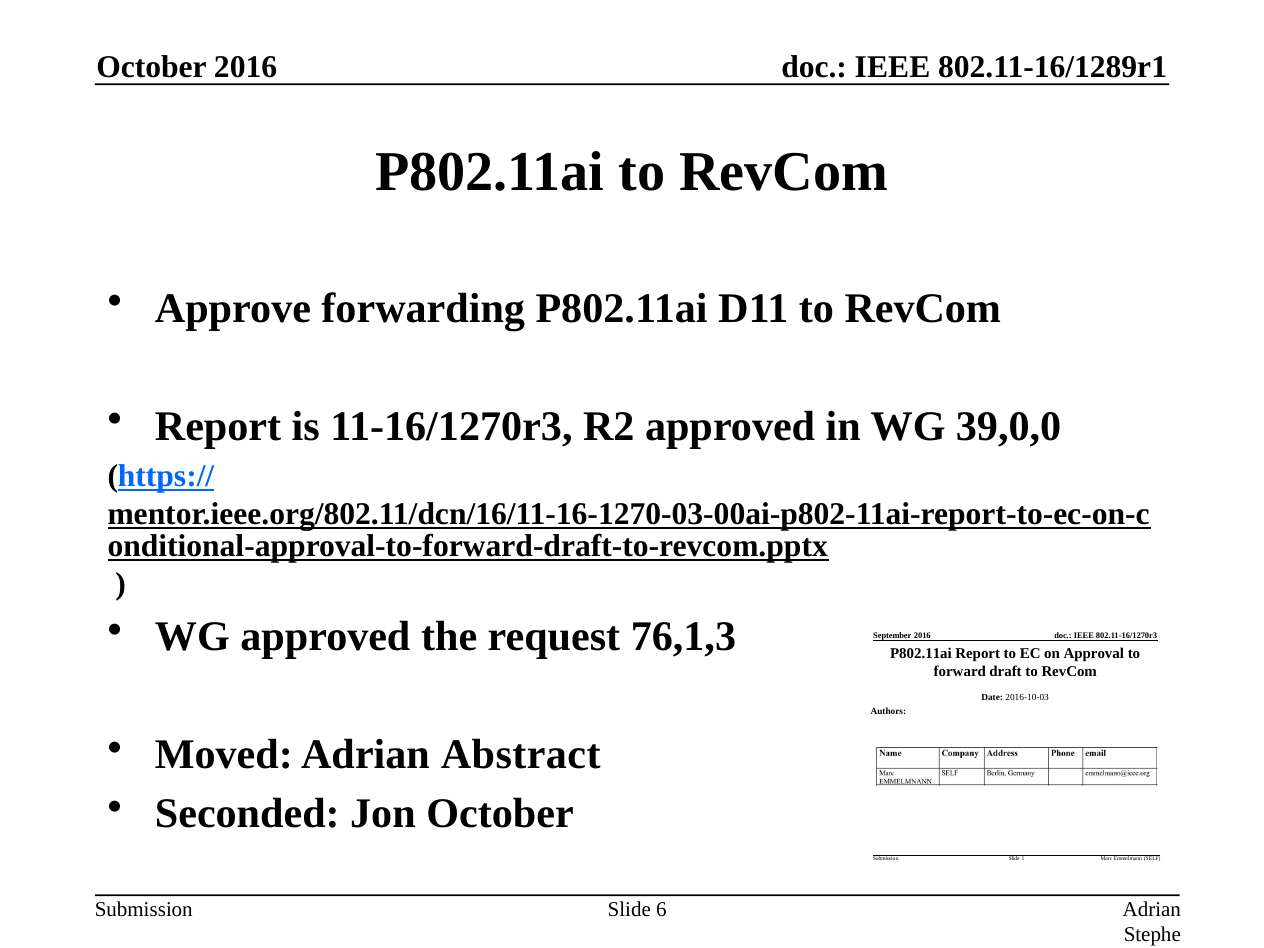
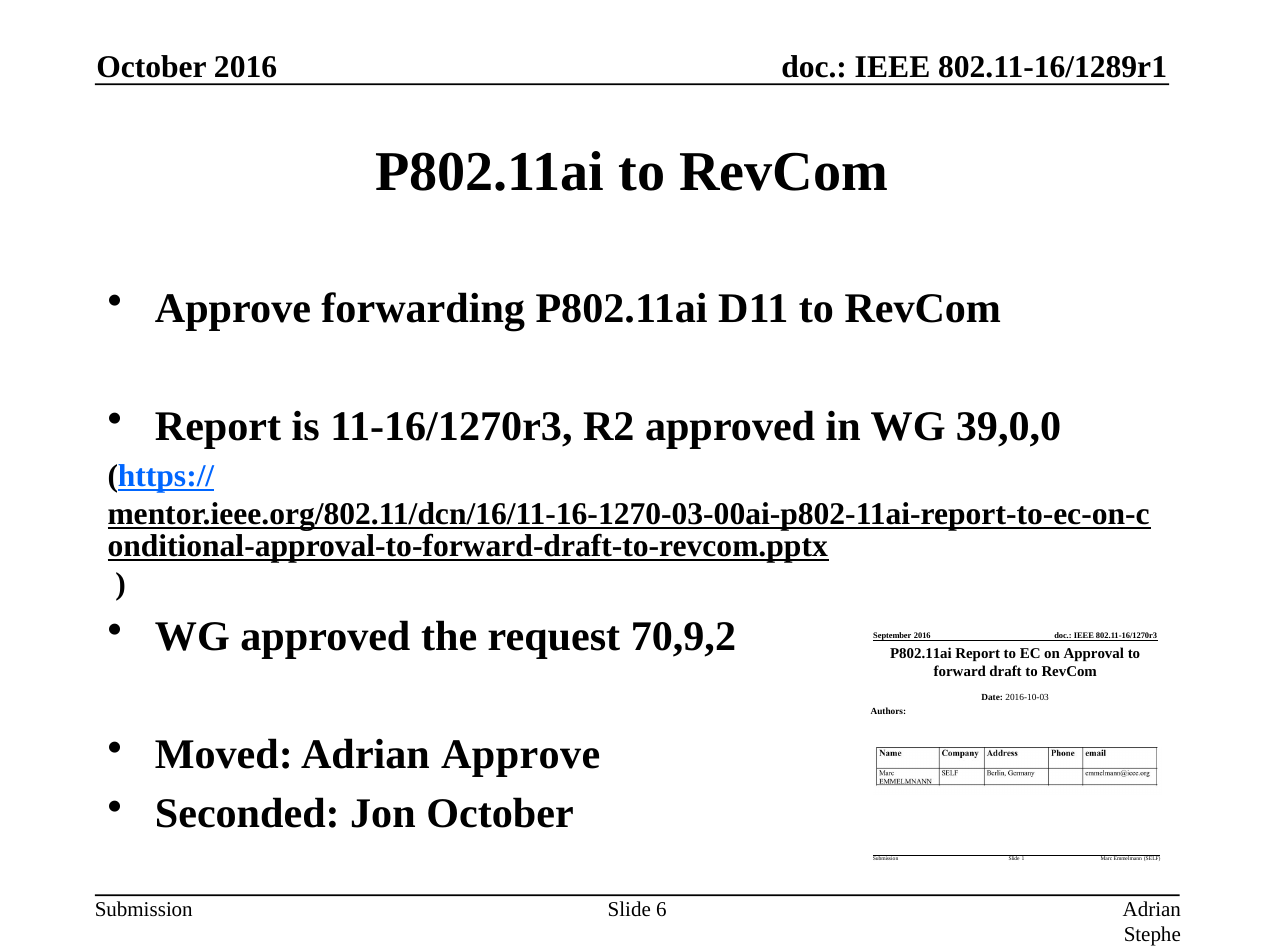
76,1,3: 76,1,3 -> 70,9,2 (683, 637)
Adrian Abstract: Abstract -> Approve (521, 755)
